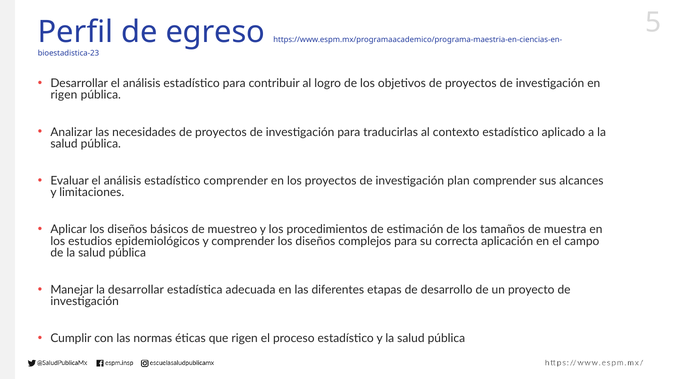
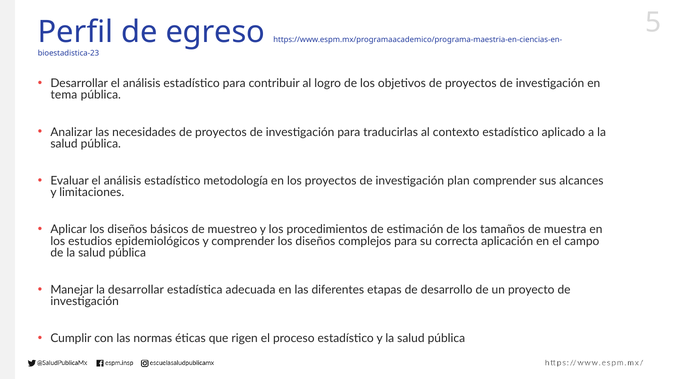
rigen: rigen -> tema (64, 95)
estadístico comprender: comprender -> metodología (236, 181)
